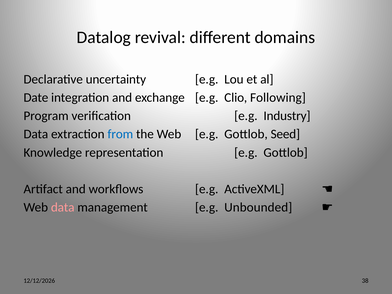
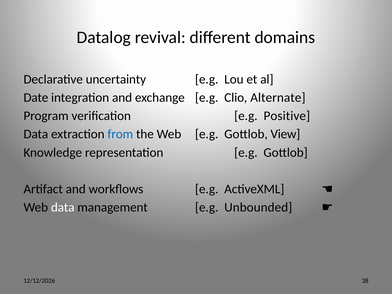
Following: Following -> Alternate (278, 98)
Industry: Industry -> Positive (287, 116)
Seed: Seed -> View (285, 134)
data colour: pink -> white (63, 207)
